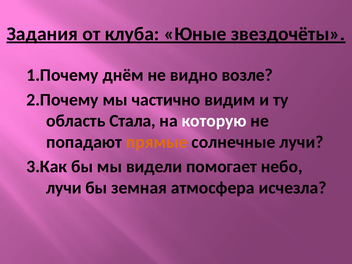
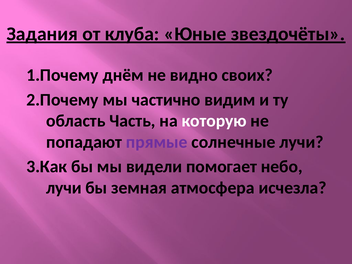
возле: возле -> своих (247, 75)
Стала: Стала -> Часть (132, 121)
прямые colour: orange -> purple (157, 142)
